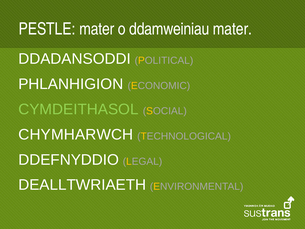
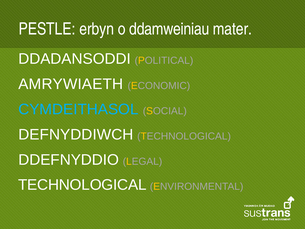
PESTLE mater: mater -> erbyn (97, 29)
PHLANHIGION: PHLANHIGION -> AMRYWIAETH (71, 84)
CYMDEITHASOL colour: light green -> light blue (78, 109)
CHYMHARWCH: CHYMHARWCH -> DEFNYDDIWCH (76, 134)
DEALLTWRIAETH: DEALLTWRIAETH -> TECHNOLOGICAL (82, 185)
